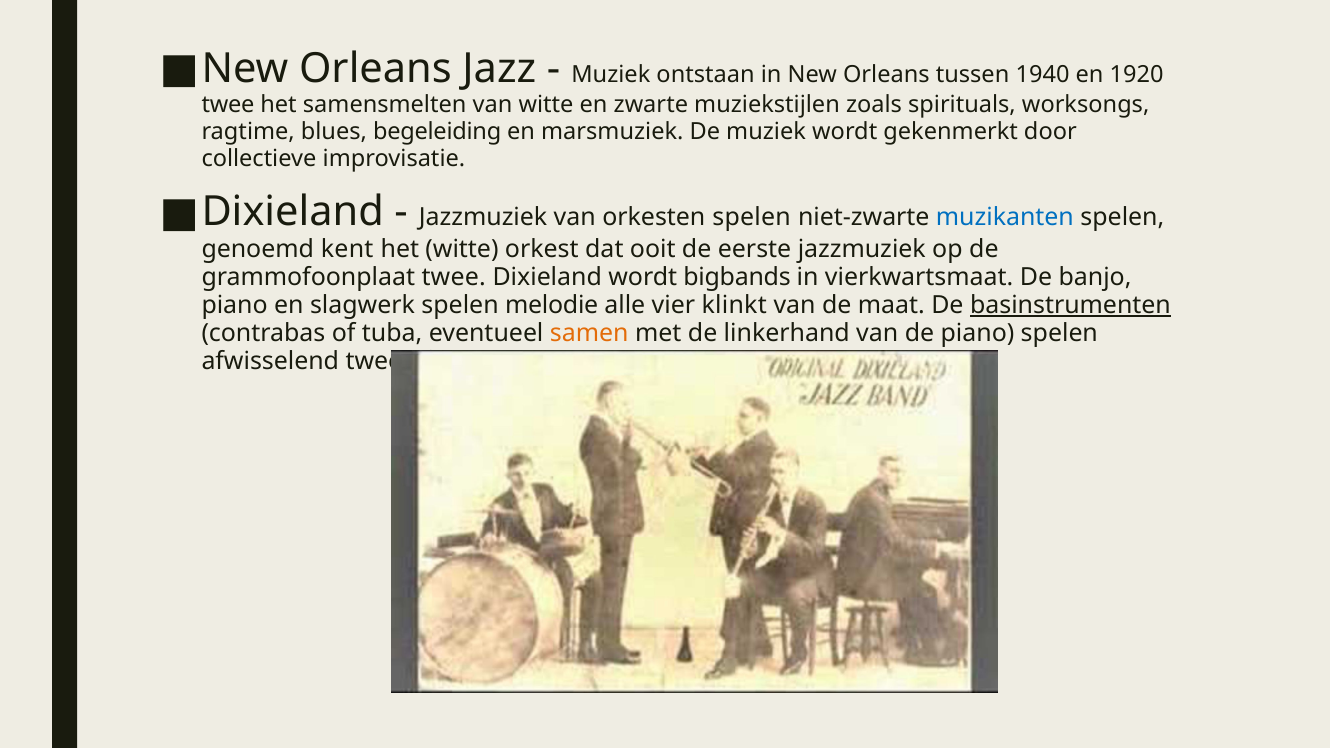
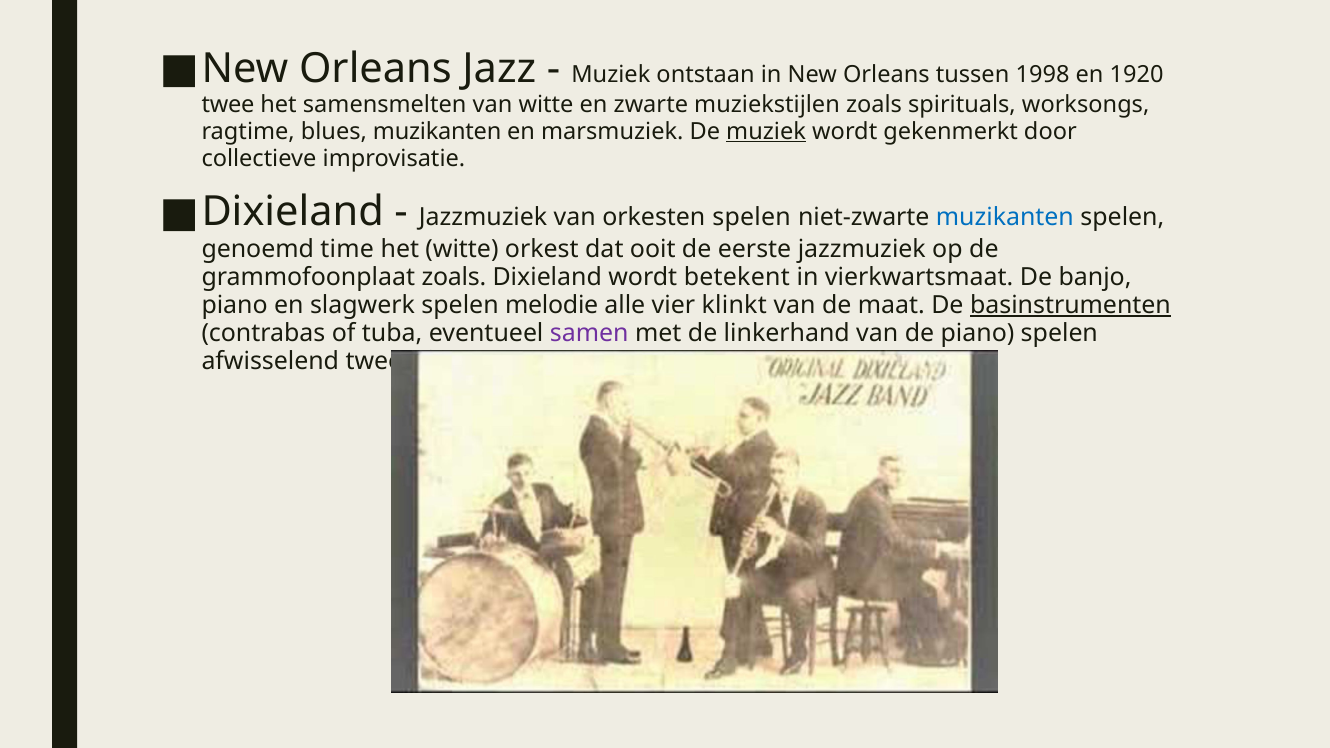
1940: 1940 -> 1998 (1043, 74)
blues begeleiding: begeleiding -> muzikanten (437, 132)
muziek underline: none -> present (766, 132)
kent: kent -> time (347, 249)
grammofoonplaat twee: twee -> zoals (454, 277)
bigbands: bigbands -> betekent (737, 277)
samen colour: orange -> purple (589, 334)
